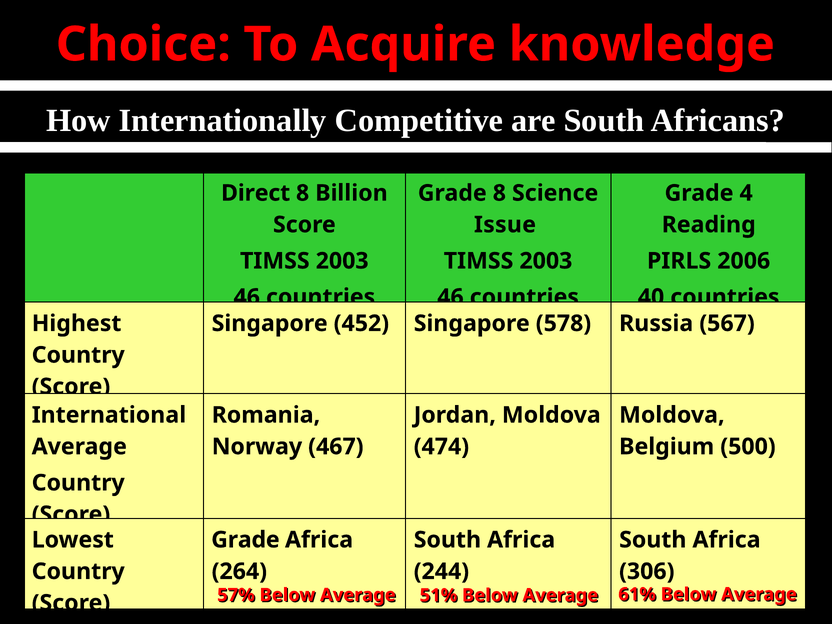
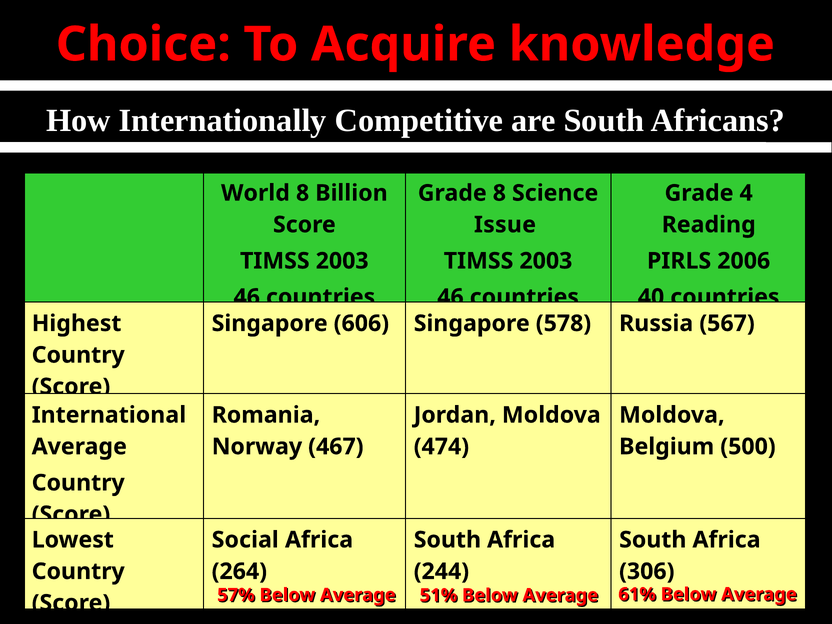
Direct: Direct -> World (255, 193)
452: 452 -> 606 (361, 323)
Grade: Grade -> Social (245, 540)
